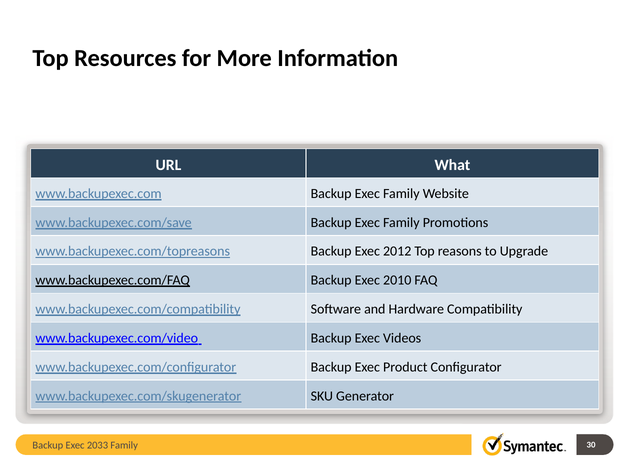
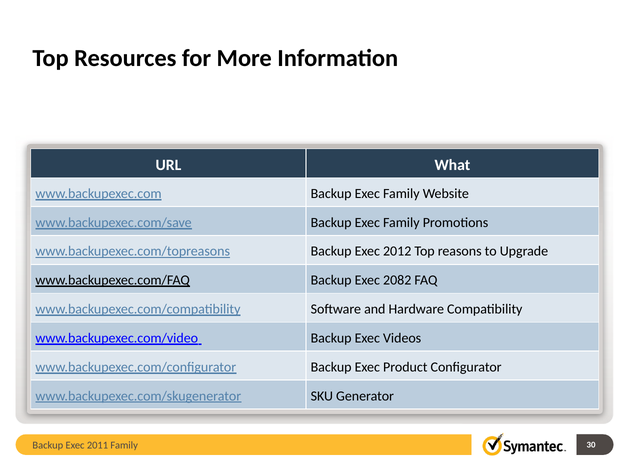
2010: 2010 -> 2082 (397, 281)
2033: 2033 -> 2011 (97, 446)
